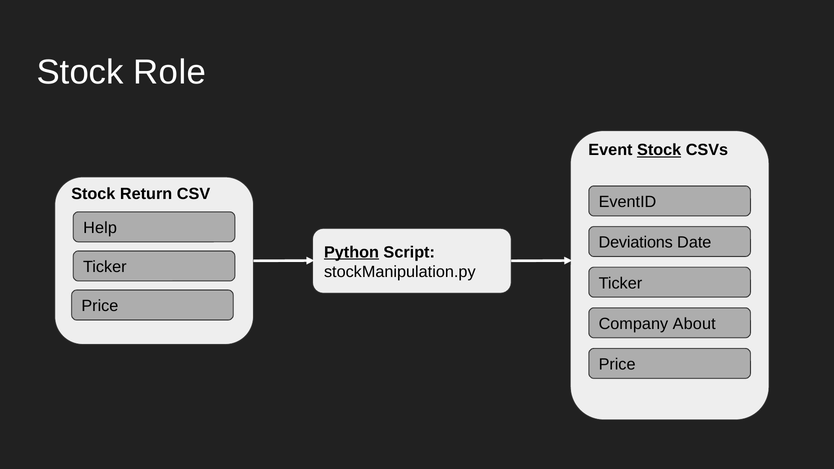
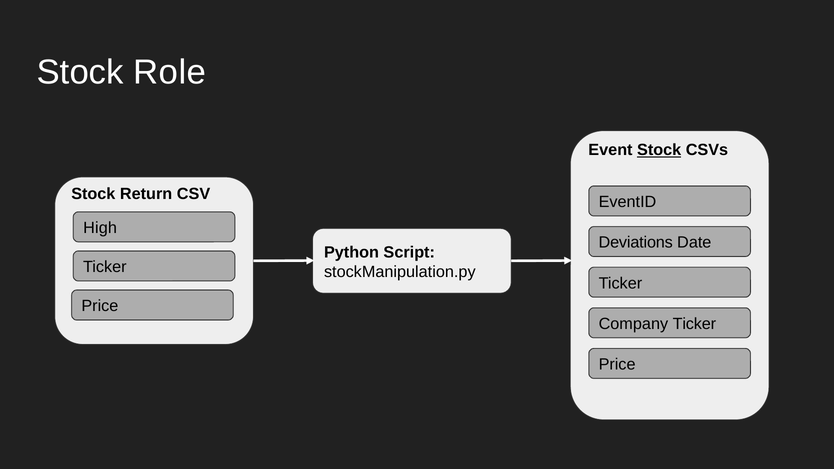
Help: Help -> High (100, 228)
Python underline: present -> none (352, 252)
Company About: About -> Ticker (694, 324)
